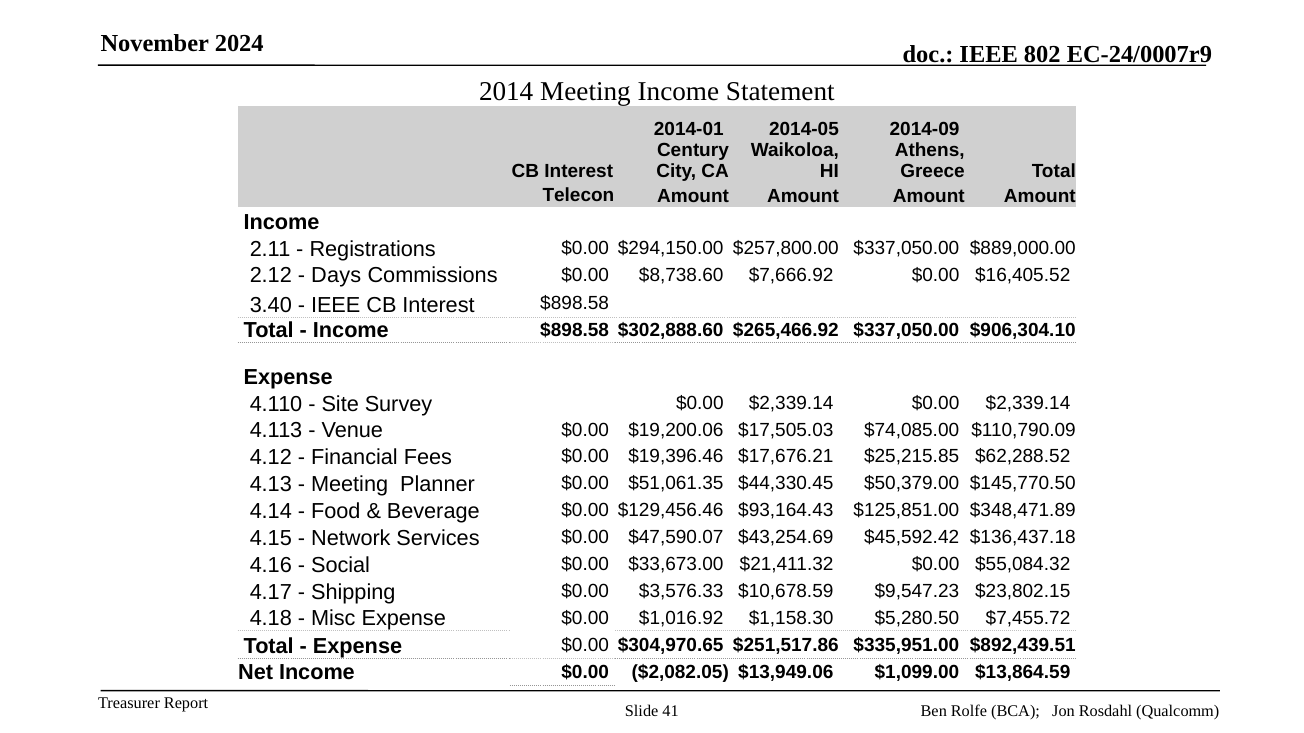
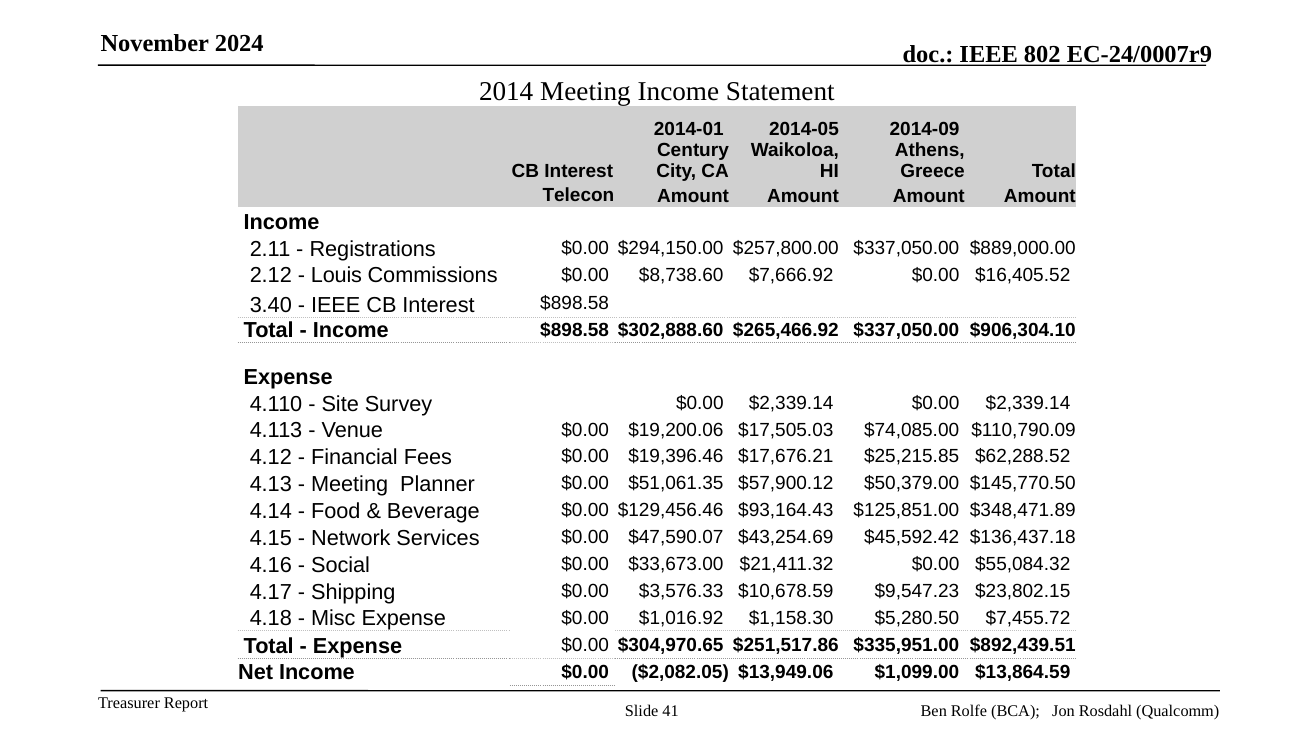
Days: Days -> Louis (336, 276)
$44,330.45: $44,330.45 -> $57,900.12 (786, 484)
